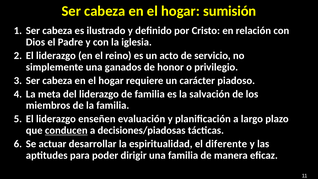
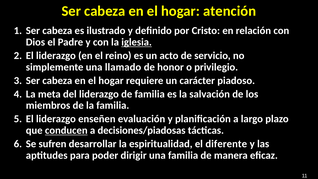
sumisión: sumisión -> atención (230, 11)
iglesia underline: none -> present (137, 42)
ganados: ganados -> llamado (123, 67)
actuar: actuar -> sufren (52, 144)
